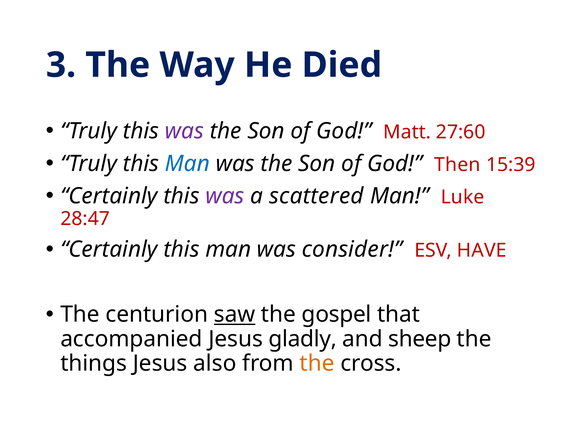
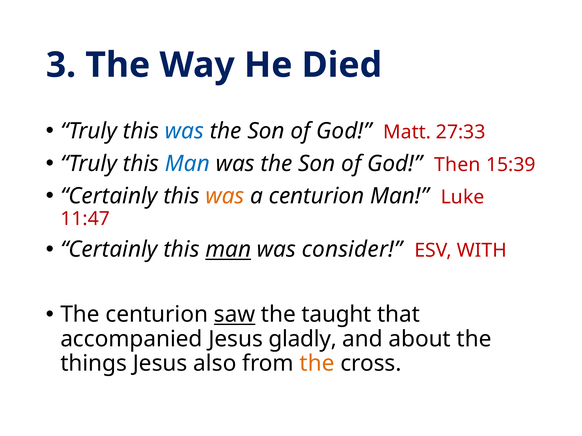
was colour: purple -> blue (184, 131)
27:60: 27:60 -> 27:33 (461, 132)
was colour: purple -> orange (225, 196)
a scattered: scattered -> centurion (317, 196)
28:47: 28:47 -> 11:47 (85, 219)
man underline: none -> present (228, 250)
HAVE: HAVE -> WITH (482, 251)
gospel: gospel -> taught (337, 315)
sheep: sheep -> about (420, 339)
